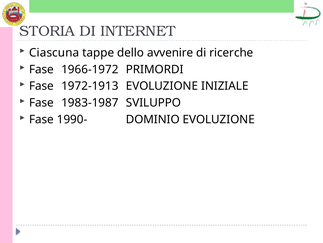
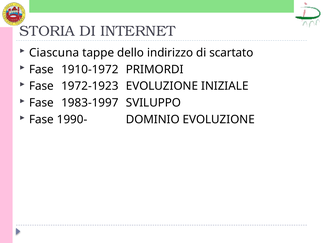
avvenire: avvenire -> indirizzo (170, 52)
ricerche: ricerche -> scartato (231, 52)
1966-1972: 1966-1972 -> 1910-1972 (90, 69)
1972-1913: 1972-1913 -> 1972-1923 (90, 86)
1983-1987: 1983-1987 -> 1983-1997 (90, 103)
